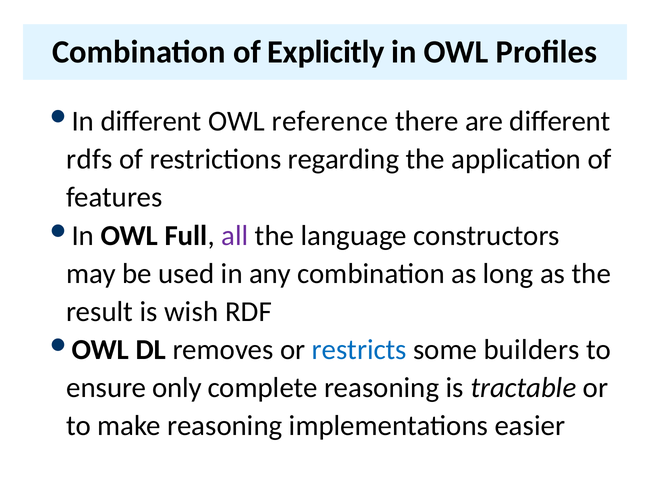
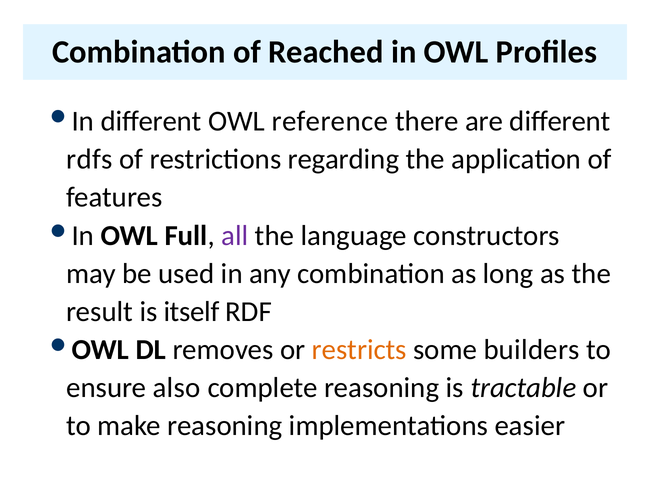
Explicitly: Explicitly -> Reached (326, 52)
wish: wish -> itself (192, 312)
restricts colour: blue -> orange (359, 350)
only: only -> also (177, 388)
